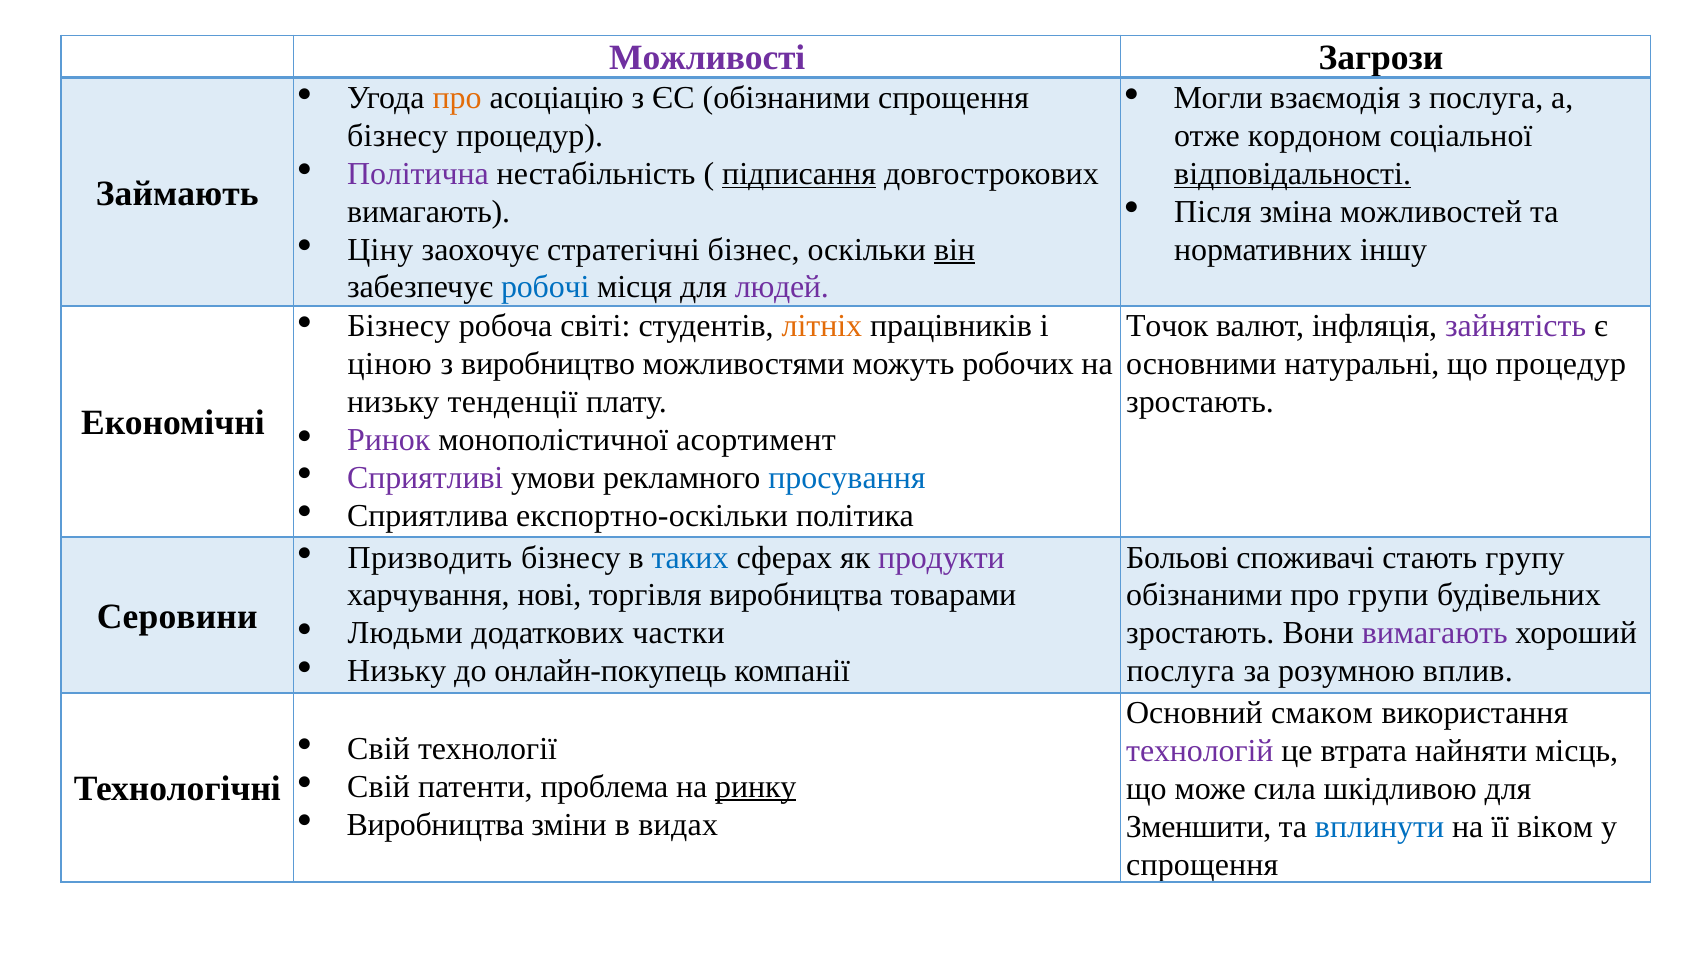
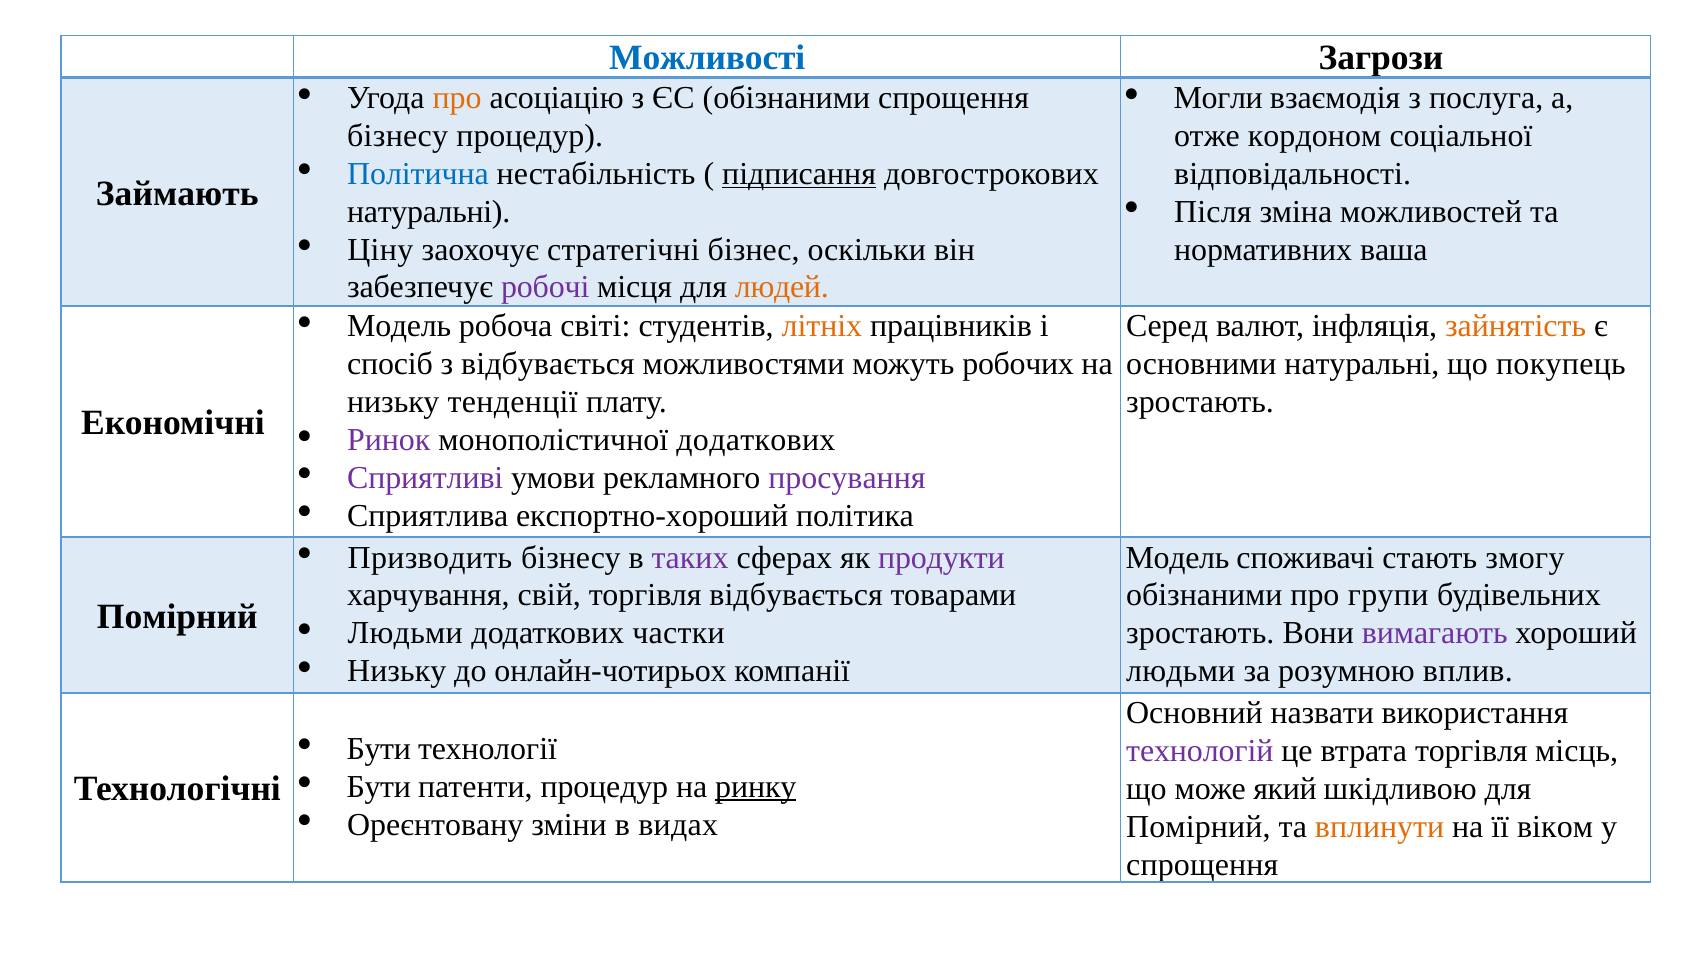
Можливості colour: purple -> blue (707, 58)
Політична colour: purple -> blue (418, 174)
відповідальності underline: present -> none (1293, 174)
вимагають: вимагають -> натуральні (429, 211)
він underline: present -> none (954, 249)
іншу: іншу -> ваша (1394, 249)
робочі colour: blue -> purple (545, 287)
людей colour: purple -> orange (782, 287)
Бізнесу: Бізнесу -> Модель (399, 326)
Точок: Точок -> Серед (1167, 326)
зайнятість colour: purple -> orange (1516, 326)
ціною: ціною -> спосіб (390, 364)
з виробництво: виробництво -> відбувається (548, 364)
що процедур: процедур -> покупець (1561, 364)
монополістичної асортимент: асортимент -> додаткових (756, 440)
просування colour: blue -> purple (847, 478)
експортно-оскільки: експортно-оскільки -> експортно-хороший (652, 515)
таких colour: blue -> purple (690, 557)
Больові: Больові -> Модель (1178, 557)
групу: групу -> змогу (1525, 557)
нові: нові -> свій (549, 595)
торгівля виробництва: виробництва -> відбувається (796, 595)
Серовини: Серовини -> Помірний (177, 616)
онлайн-покупець: онлайн-покупець -> онлайн-чотирьох (611, 671)
послуга: послуга -> людьми (1181, 671)
смаком: смаком -> назвати (1322, 713)
Свій: Свій -> Бути (379, 748)
втрата найняти: найняти -> торгівля (1471, 751)
Свій: Свій -> Бути (379, 786)
патенти проблема: проблема -> процедур (604, 786)
сила: сила -> який (1285, 789)
Виробництва: Виробництва -> Ореєнтовану (435, 824)
Зменшити: Зменшити -> Помірний (1198, 826)
вплинути colour: blue -> orange (1380, 826)
